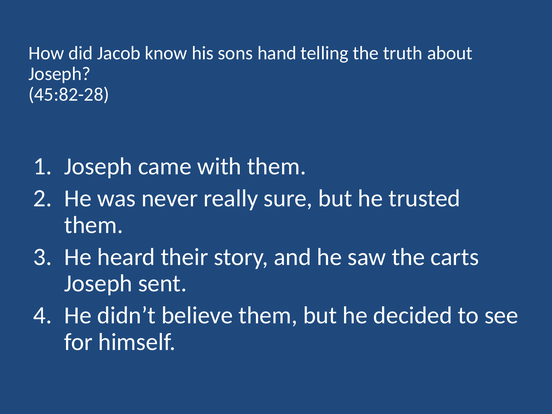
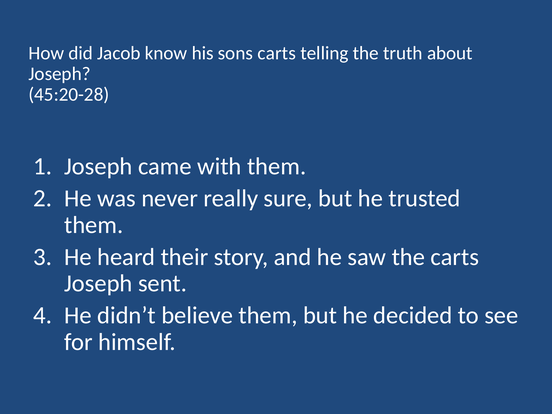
sons hand: hand -> carts (277, 53)
45:82-28: 45:82-28 -> 45:20-28 (69, 94)
